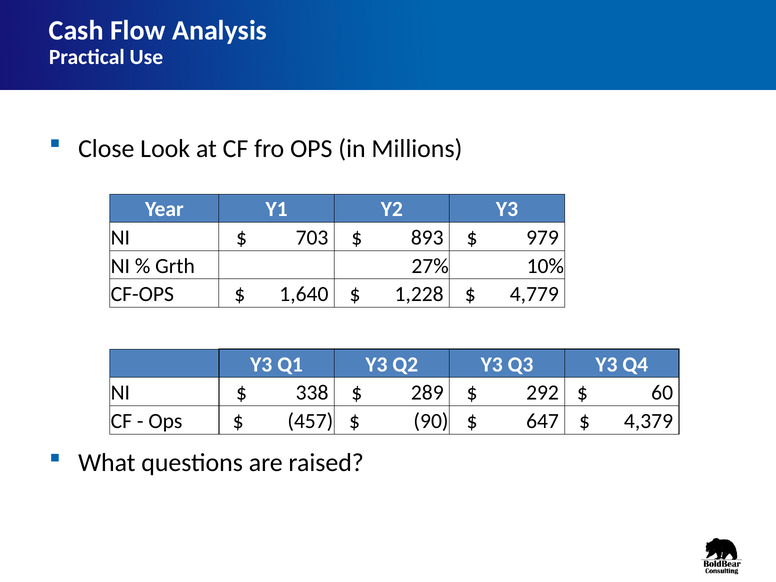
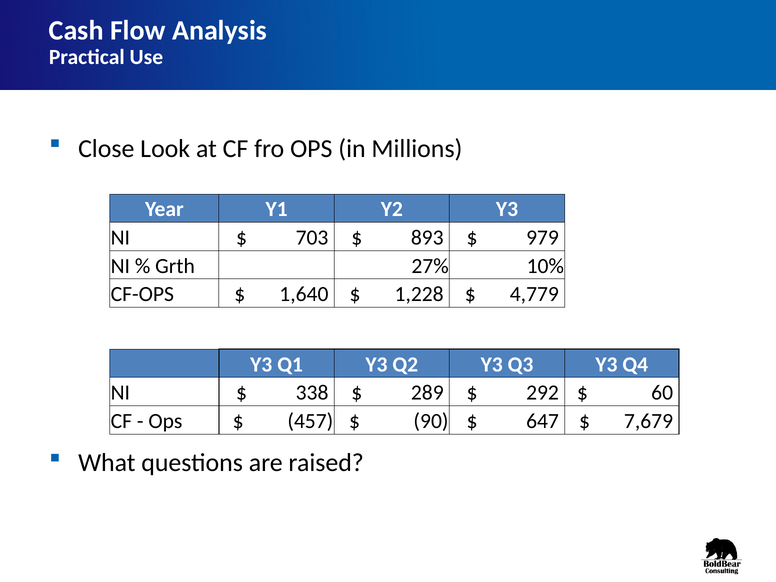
4,379: 4,379 -> 7,679 (649, 421)
